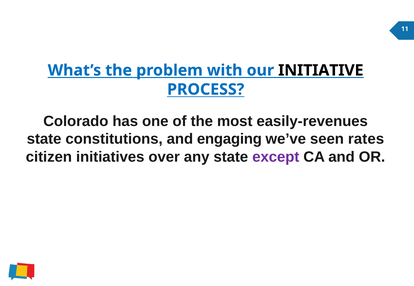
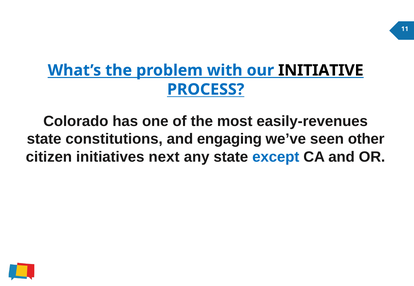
rates: rates -> other (366, 139)
over: over -> next (164, 157)
except colour: purple -> blue (276, 157)
